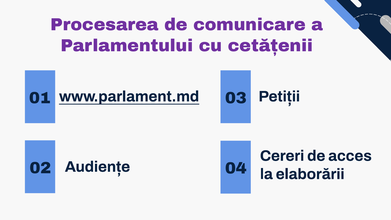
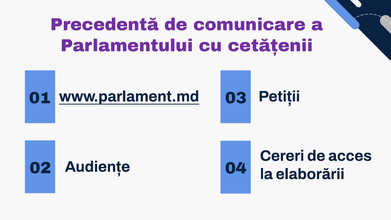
Procesarea: Procesarea -> Precedentă (105, 25)
